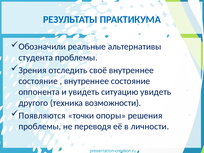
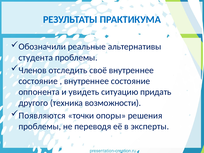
Зрения: Зрения -> Членов (33, 70)
ситуацию увидеть: увидеть -> придать (156, 92)
личности: личности -> эксперты (150, 126)
